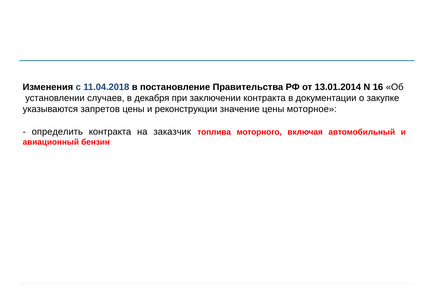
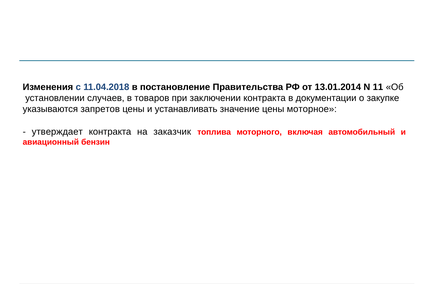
16: 16 -> 11 (378, 87)
декабря: декабря -> товаров (152, 98)
реконструкции: реконструкции -> устанавливать (186, 109)
определить: определить -> утверждает (57, 131)
